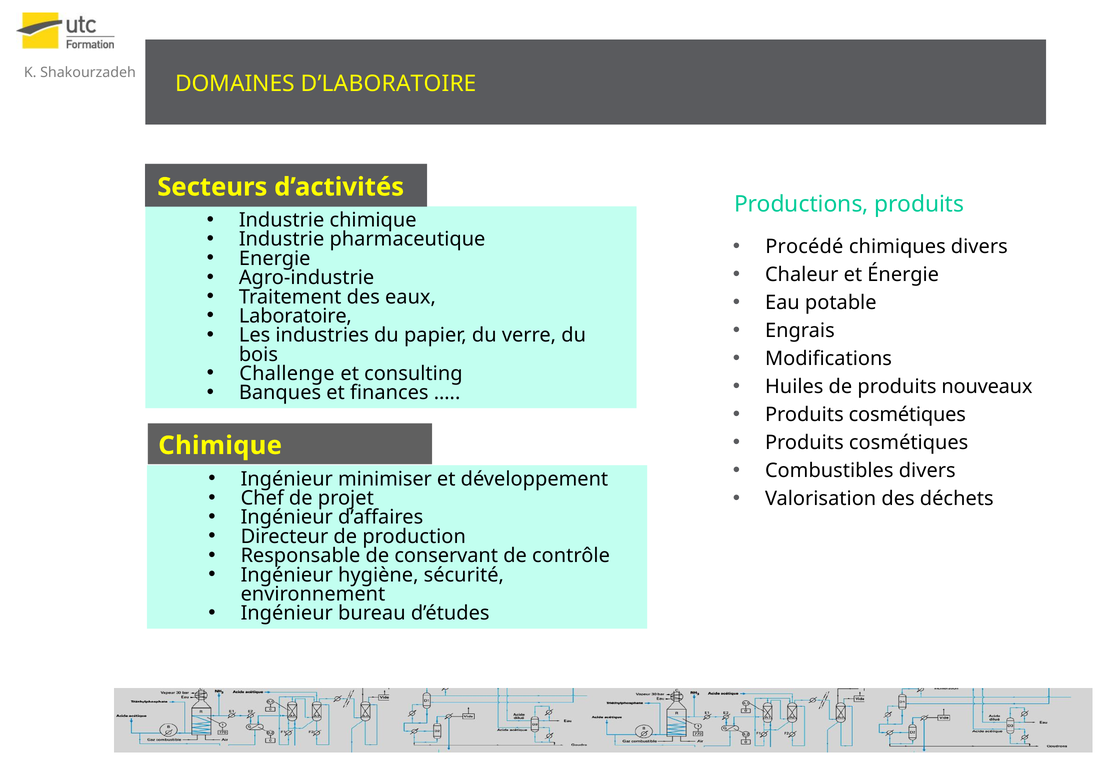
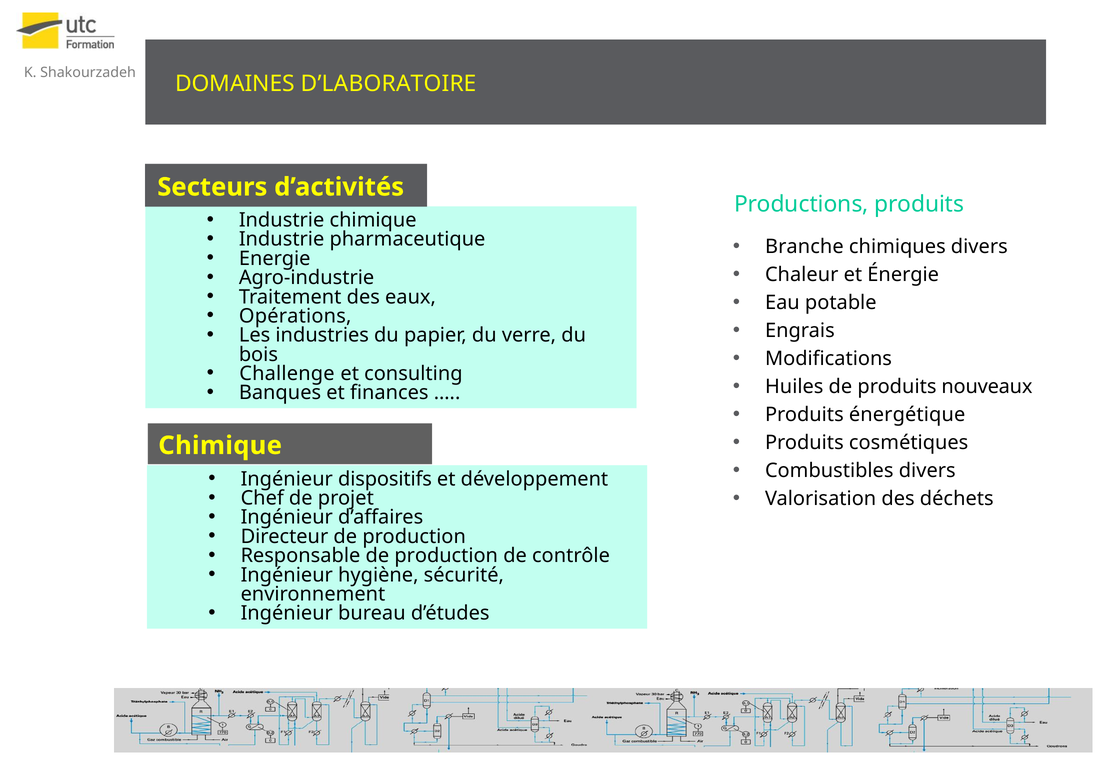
Procédé: Procédé -> Branche (804, 247)
Laboratoire: Laboratoire -> Opérations (295, 316)
cosmétiques: cosmétiques -> énergétique (907, 415)
minimiser: minimiser -> dispositifs (385, 479)
Responsable de conservant: conservant -> production (446, 556)
